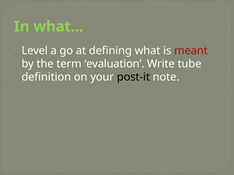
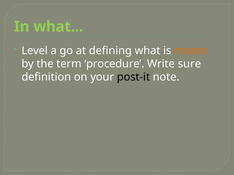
meant colour: red -> orange (191, 51)
evaluation: evaluation -> procedure (114, 64)
tube: tube -> sure (189, 64)
